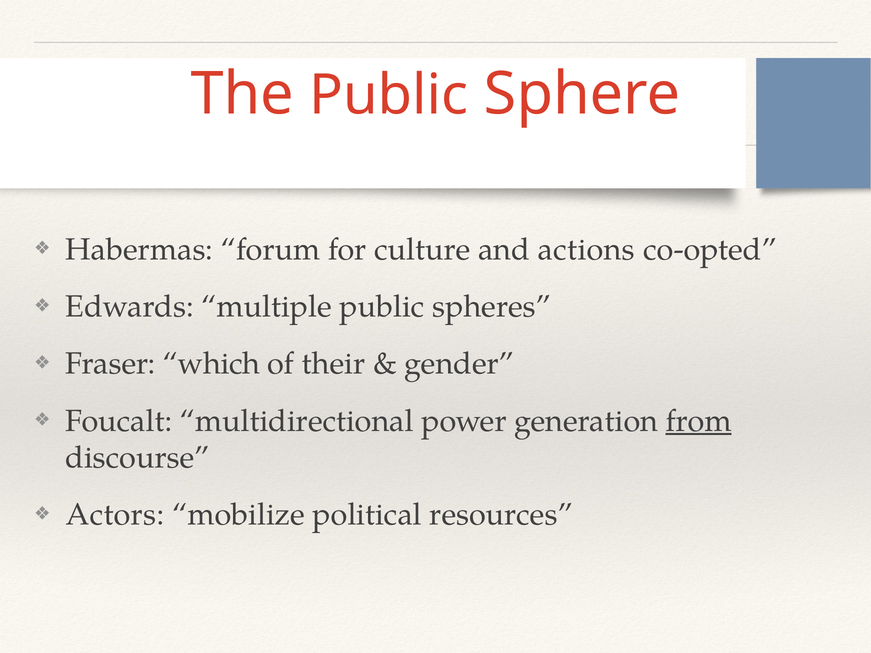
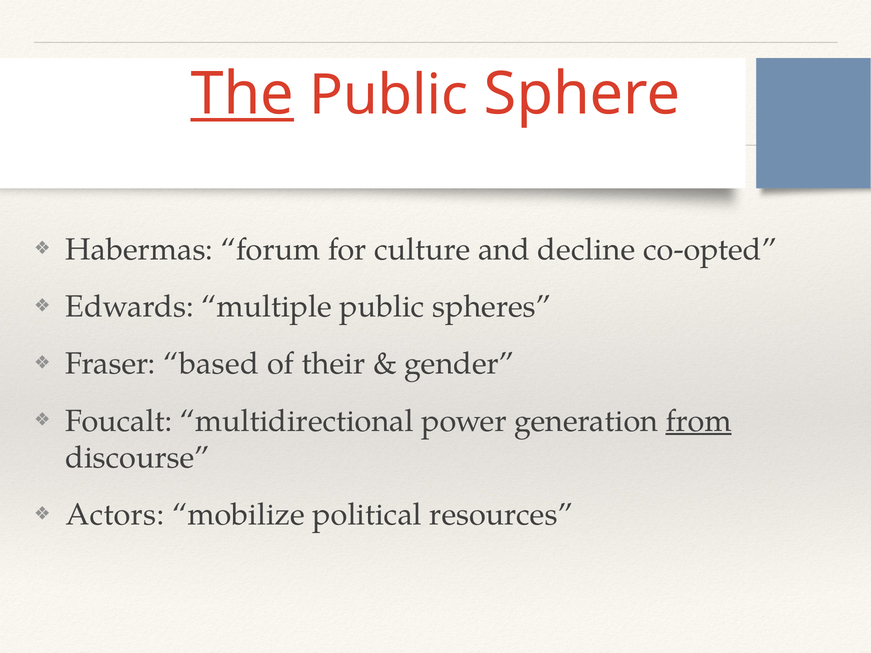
The underline: none -> present (242, 94)
actions: actions -> decline (586, 250)
which: which -> based (211, 364)
